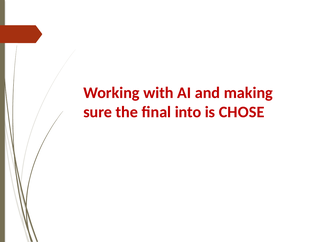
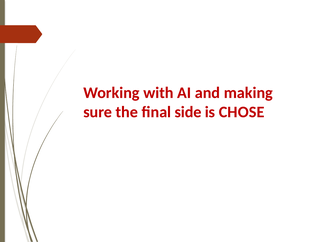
into: into -> side (188, 112)
